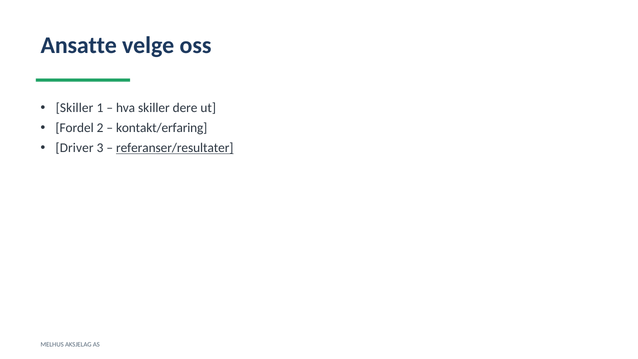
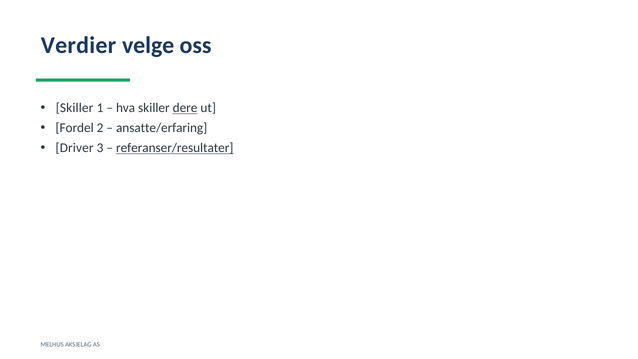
Ansatte: Ansatte -> Verdier (78, 46)
dere underline: none -> present (185, 108)
kontakt/erfaring: kontakt/erfaring -> ansatte/erfaring (162, 128)
